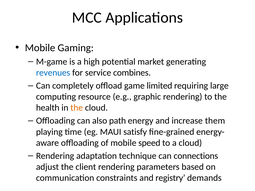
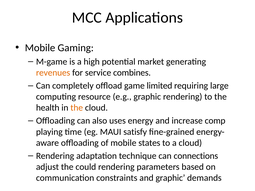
revenues colour: blue -> orange (53, 73)
path: path -> uses (117, 121)
them: them -> comp (215, 121)
speed: speed -> states (149, 143)
client: client -> could (86, 167)
and registry: registry -> graphic (170, 178)
